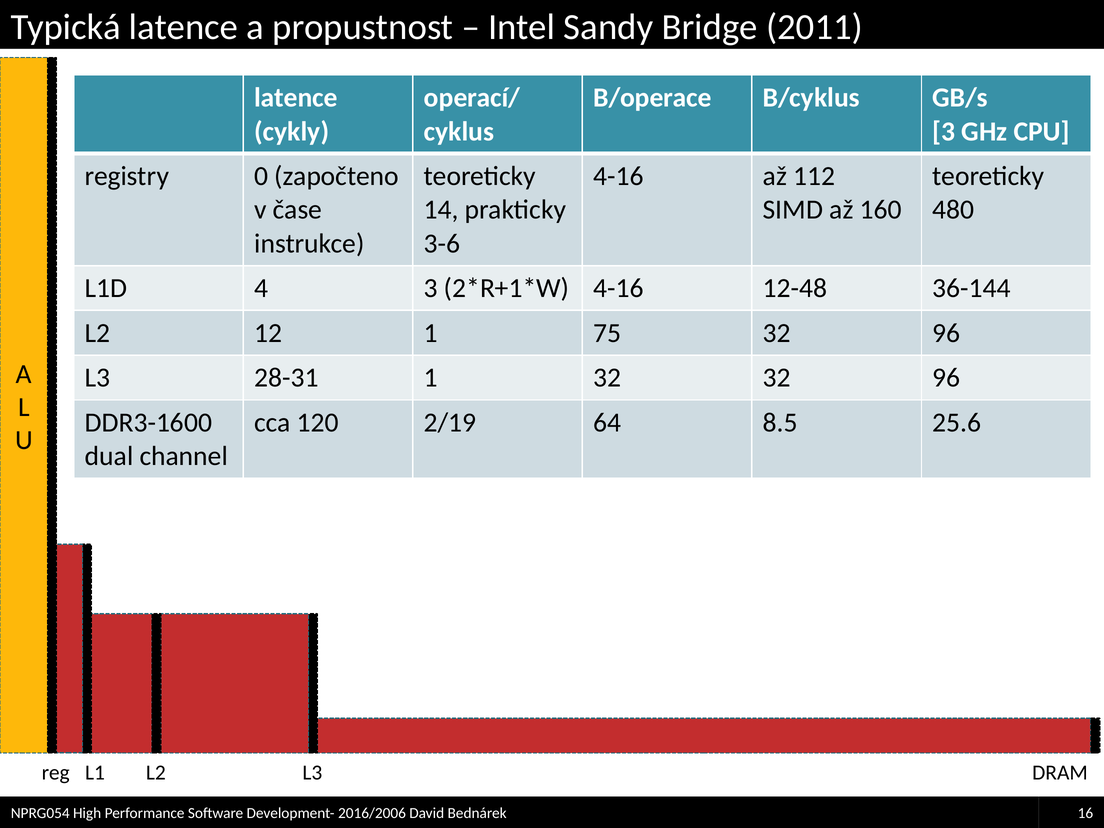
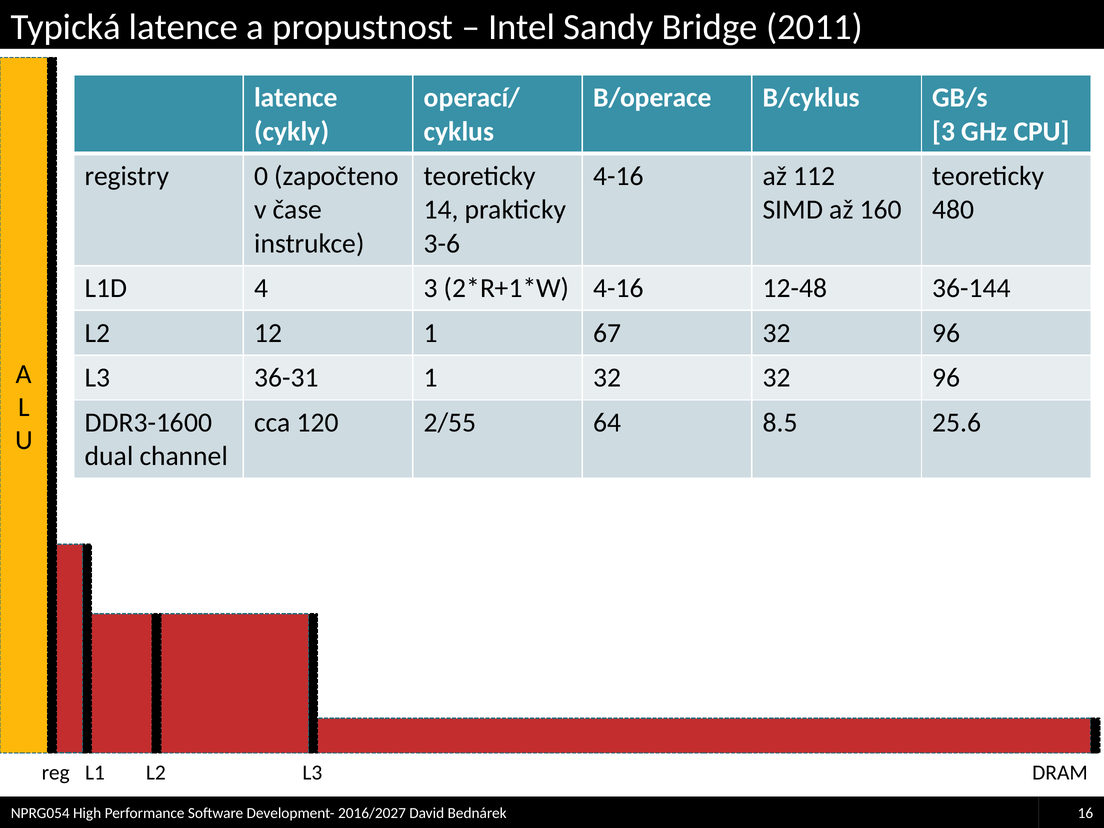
75: 75 -> 67 (607, 333)
28-31: 28-31 -> 36-31 (286, 378)
2/19: 2/19 -> 2/55 (450, 423)
2016/2006: 2016/2006 -> 2016/2027 (372, 813)
